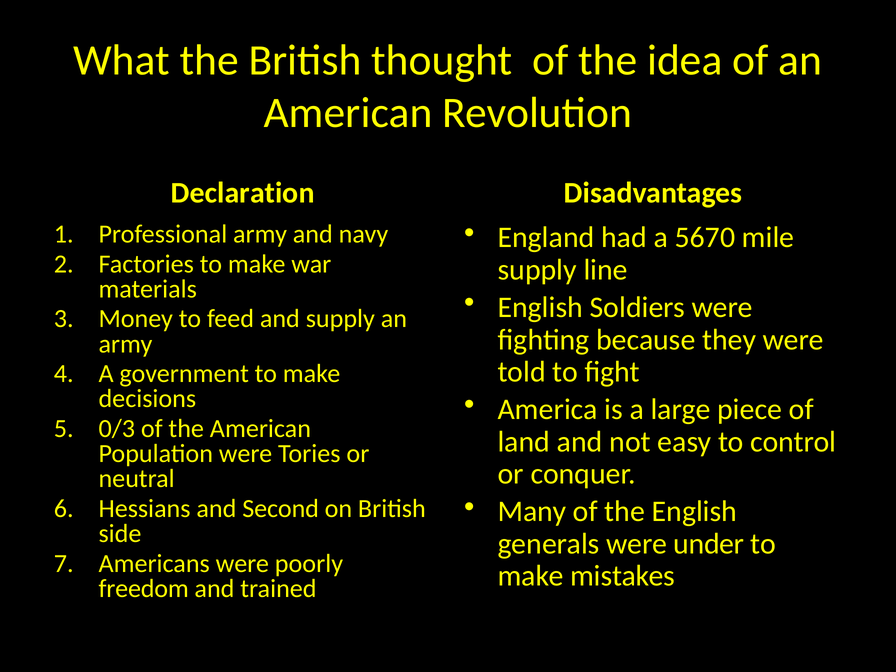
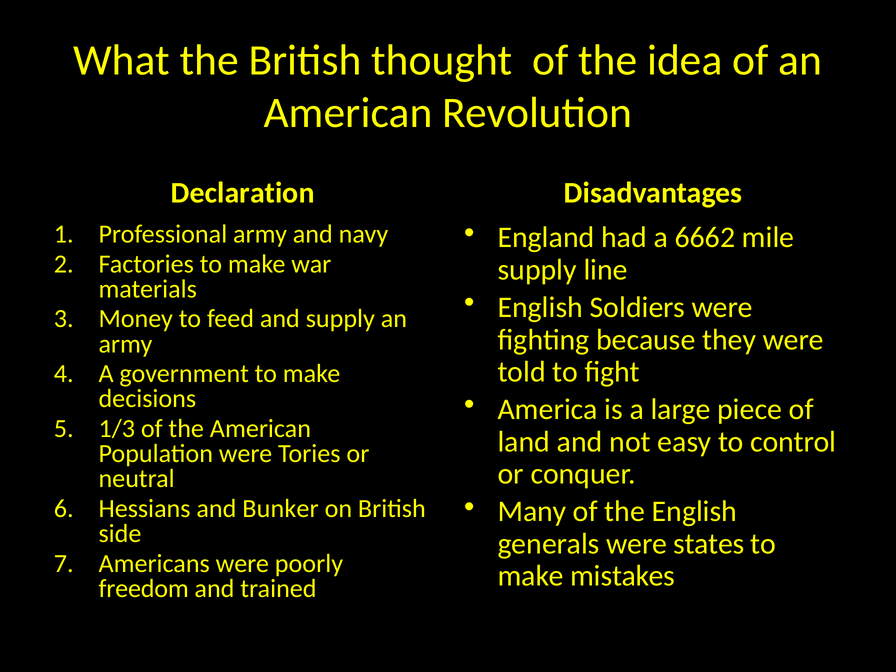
5670: 5670 -> 6662 (705, 238)
0/3: 0/3 -> 1/3 (117, 429)
Second: Second -> Bunker (281, 509)
under: under -> states (709, 544)
